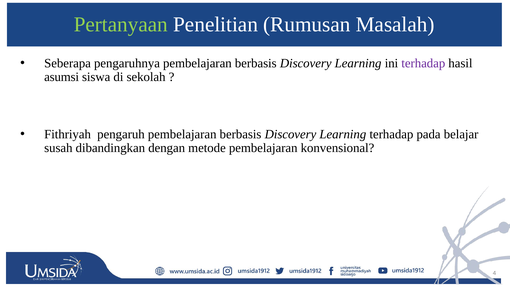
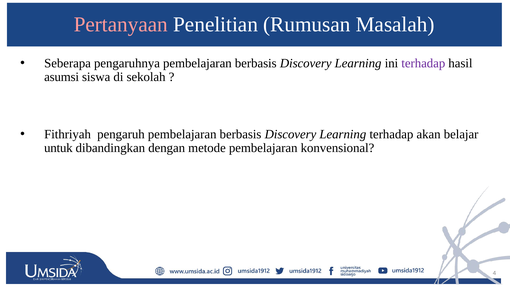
Pertanyaan colour: light green -> pink (121, 24)
pada: pada -> akan (429, 134)
susah: susah -> untuk (58, 148)
